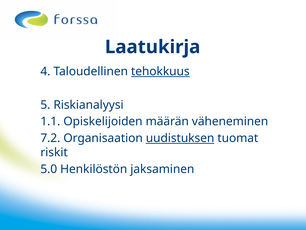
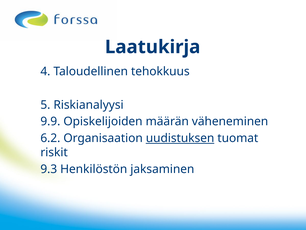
tehokkuus underline: present -> none (160, 71)
1.1: 1.1 -> 9.9 (50, 121)
7.2: 7.2 -> 6.2 (50, 138)
5.0: 5.0 -> 9.3 (49, 169)
